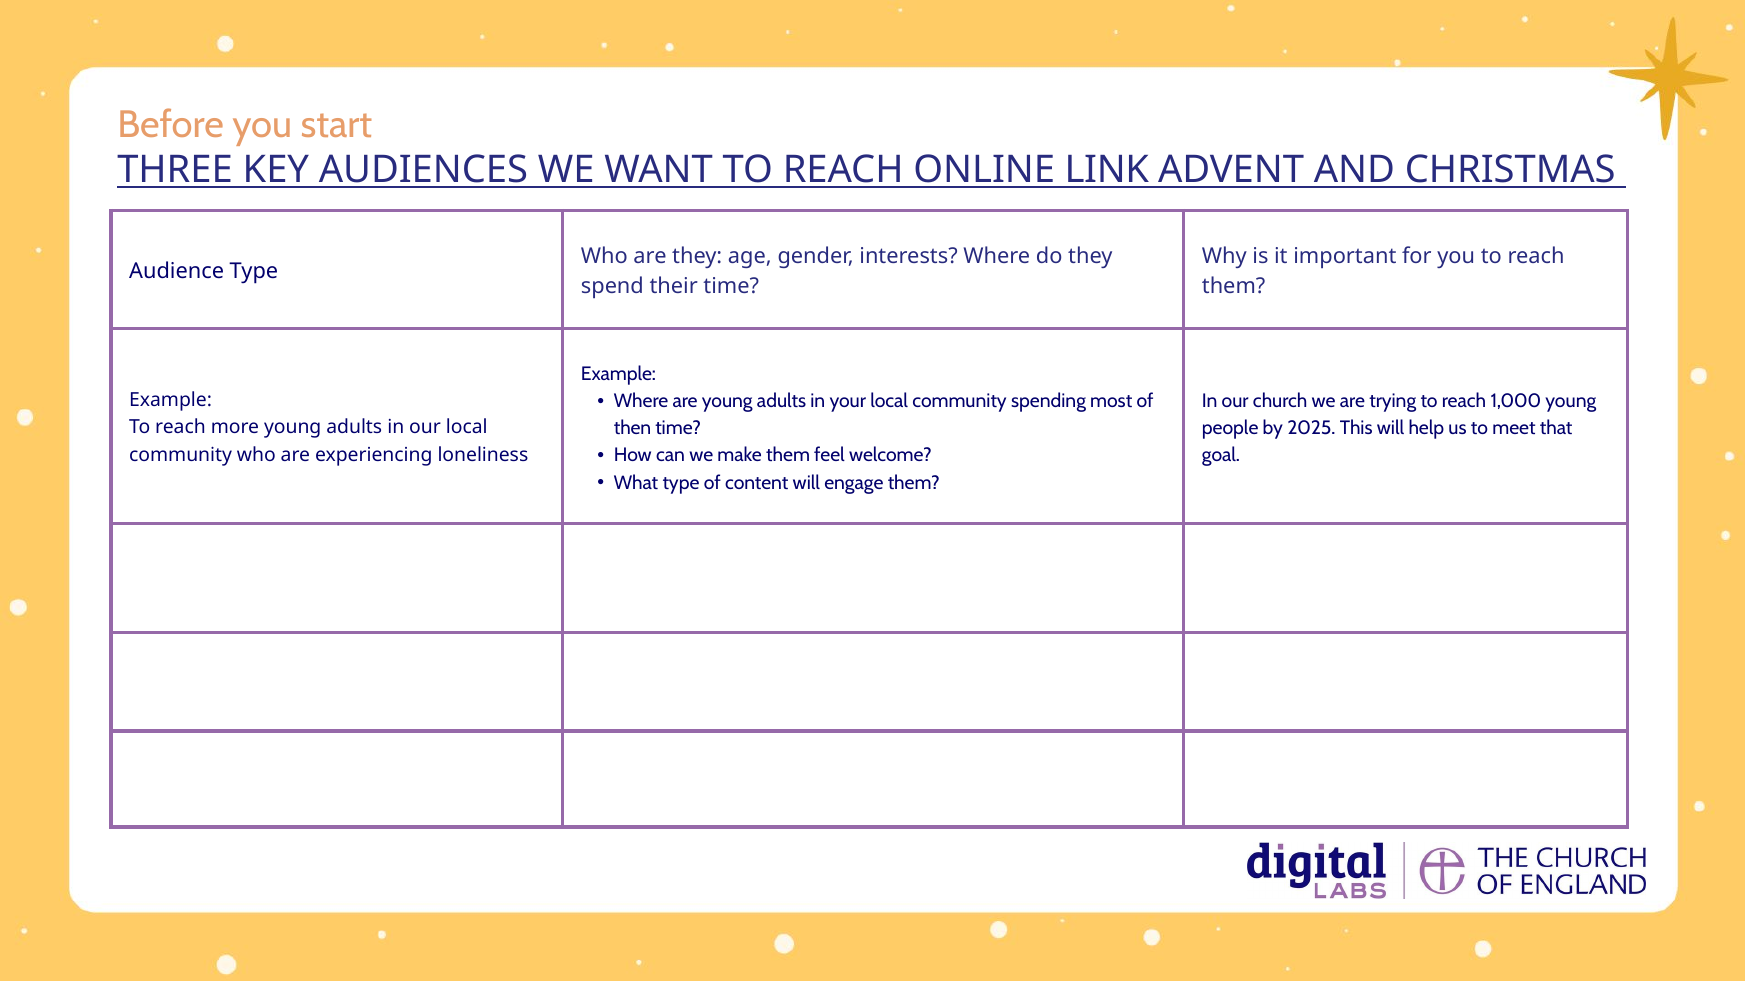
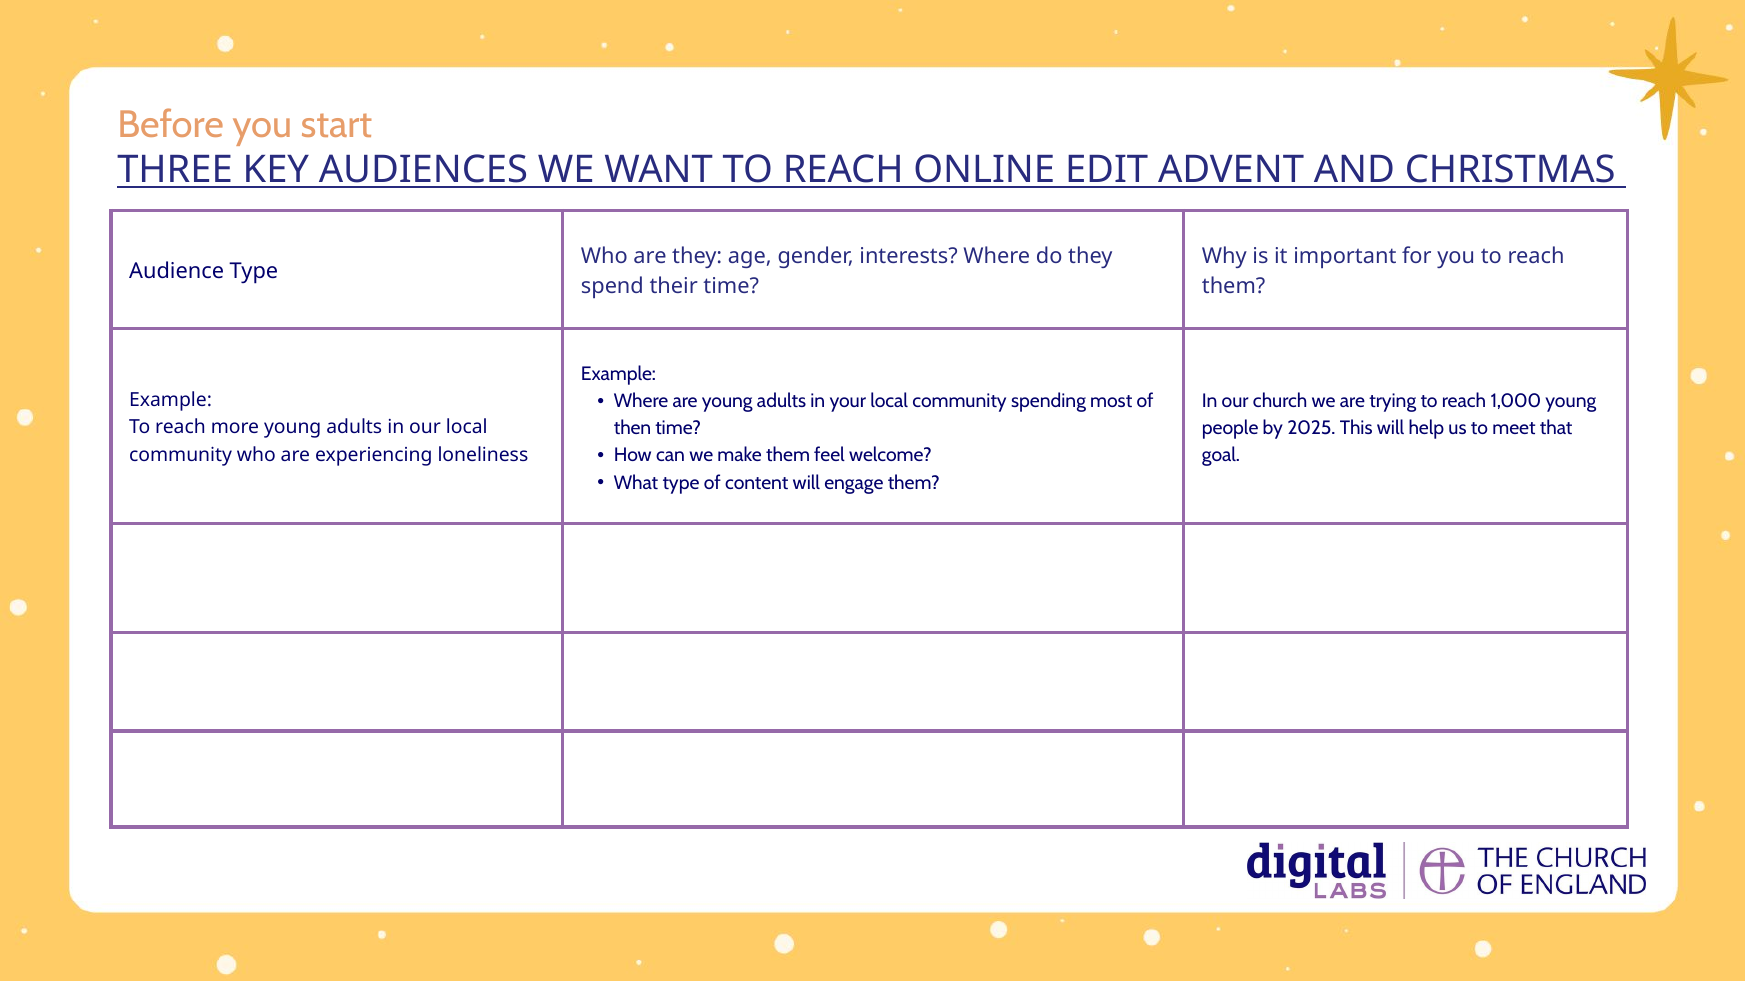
LINK: LINK -> EDIT (1107, 170)
